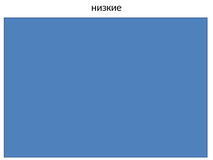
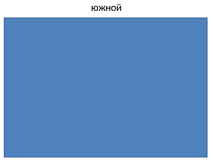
низкие: низкие -> южной (107, 8)
